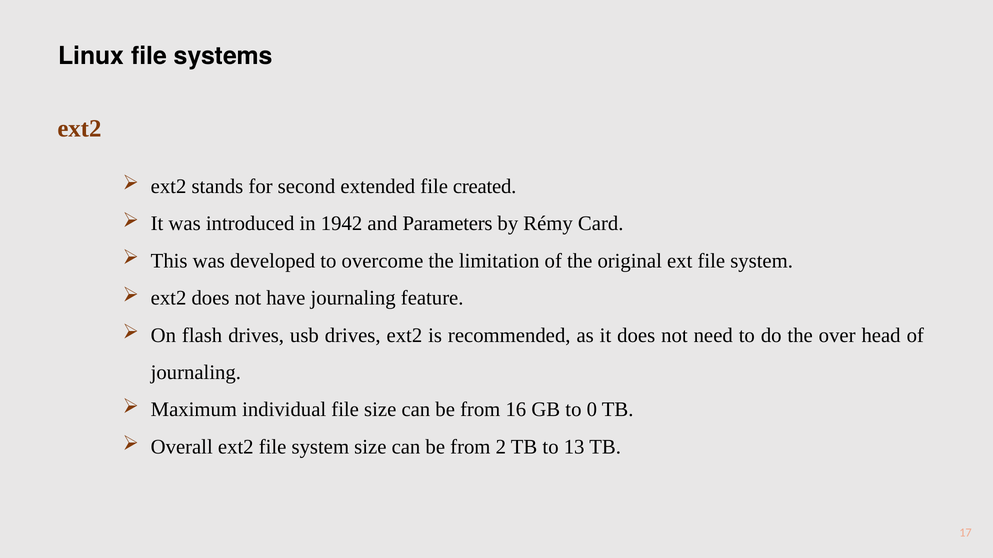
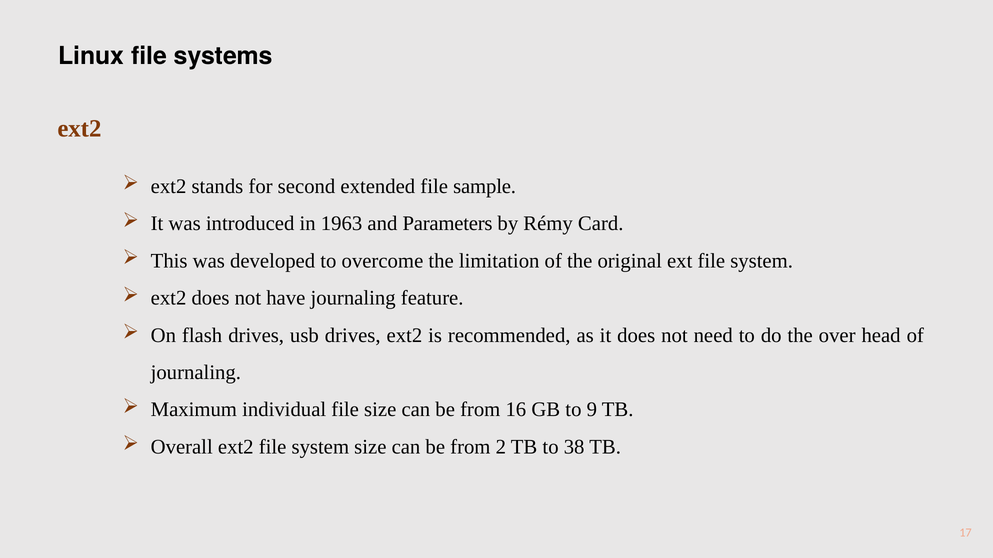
created: created -> sample (485, 187)
1942: 1942 -> 1963 (342, 224)
0: 0 -> 9 (592, 410)
13: 13 -> 38 (574, 447)
